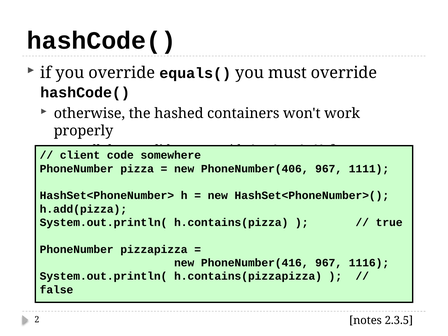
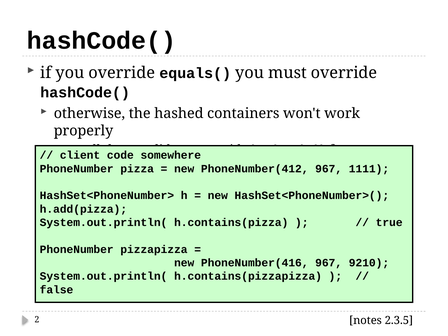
PhoneNumber(406: PhoneNumber(406 -> PhoneNumber(412 (255, 169)
1116: 1116 -> 9210 (369, 263)
